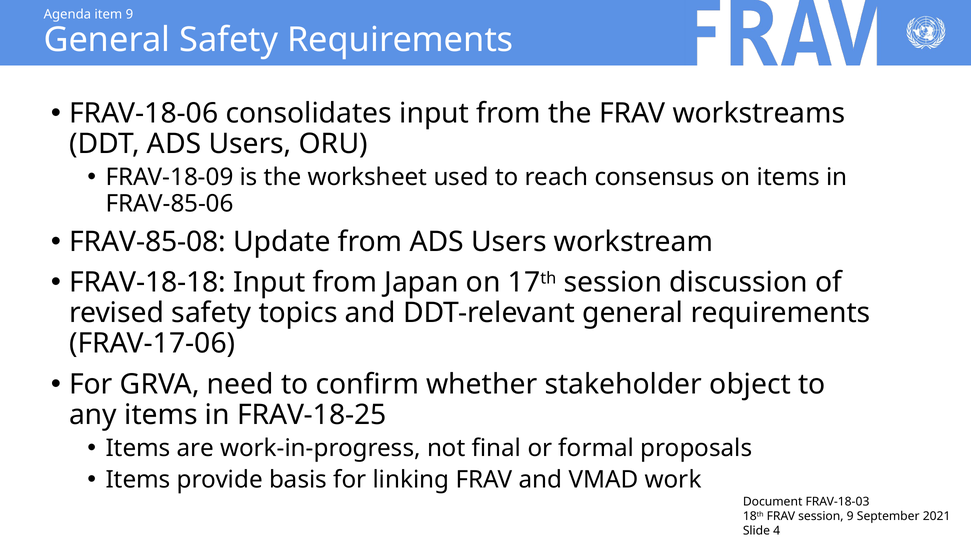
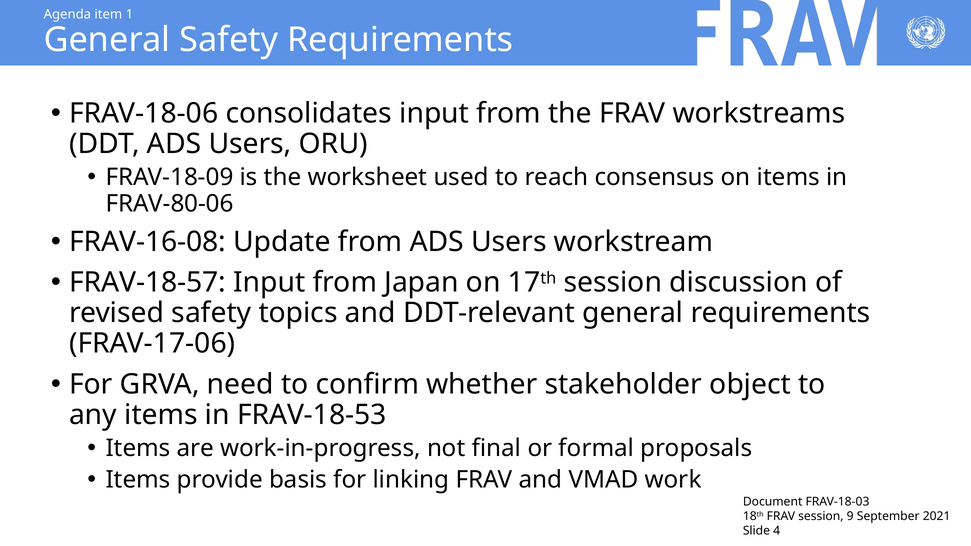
item 9: 9 -> 1 (129, 14)
FRAV-85-06: FRAV-85-06 -> FRAV-80-06 (170, 204)
FRAV-85-08: FRAV-85-08 -> FRAV-16-08 (148, 242)
FRAV-18-18: FRAV-18-18 -> FRAV-18-57 (148, 283)
FRAV-18-25: FRAV-18-25 -> FRAV-18-53 (312, 415)
